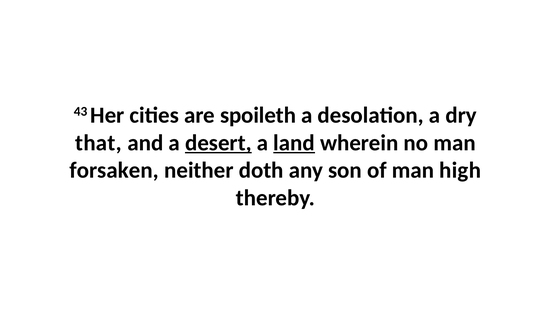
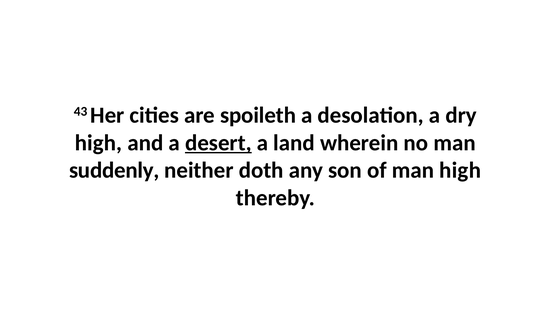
that: that -> high (99, 143)
land underline: present -> none (294, 143)
forsaken: forsaken -> suddenly (114, 170)
